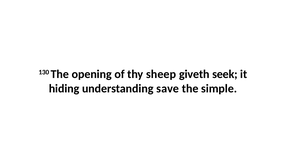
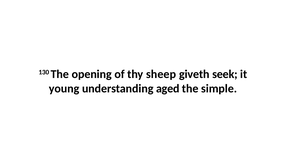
hiding: hiding -> young (64, 88)
save: save -> aged (168, 88)
